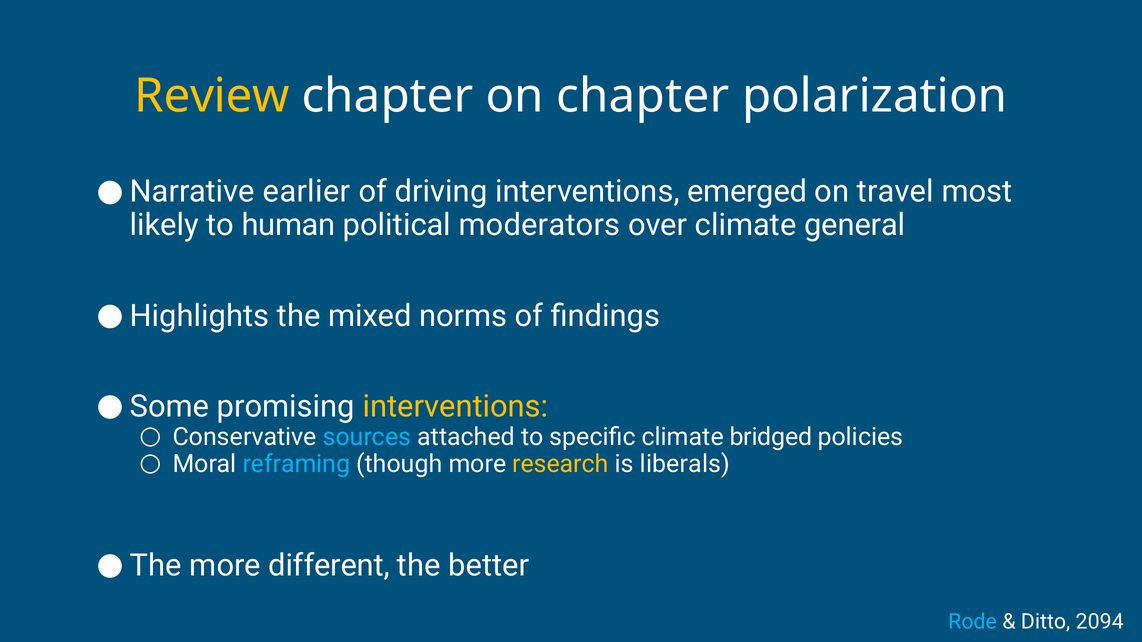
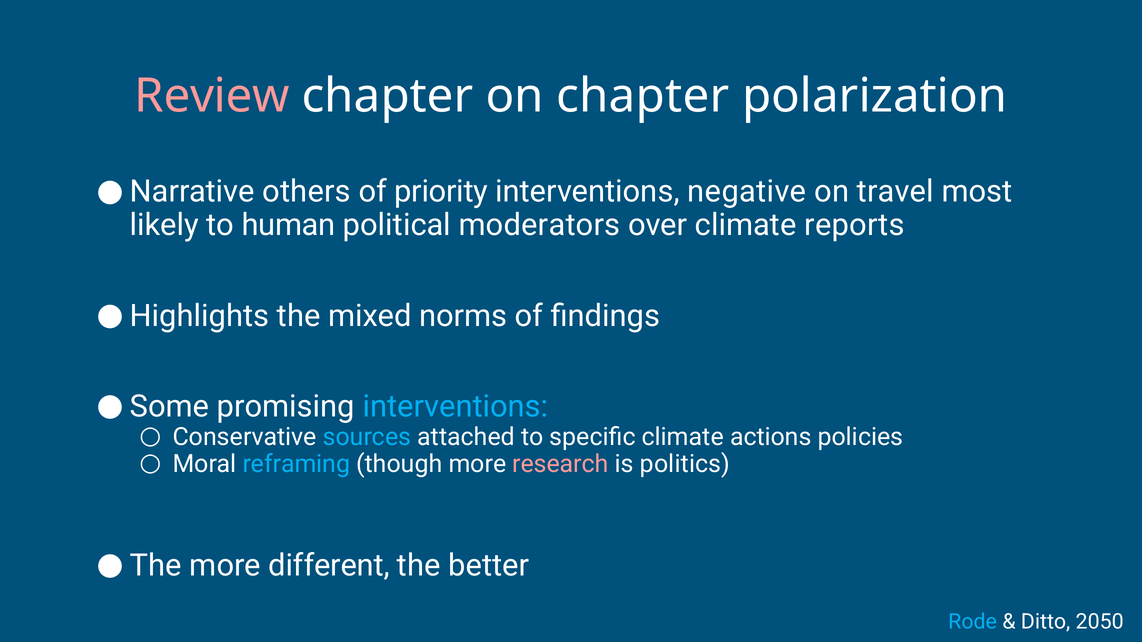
Review colour: yellow -> pink (212, 96)
earlier: earlier -> others (307, 192)
driving: driving -> priority (441, 192)
emerged: emerged -> negative (747, 192)
general: general -> reports (854, 225)
interventions colour: yellow -> light blue (455, 407)
bridged: bridged -> actions (771, 437)
research colour: yellow -> pink (561, 464)
liberals: liberals -> politics (685, 464)
2094: 2094 -> 2050 (1100, 622)
